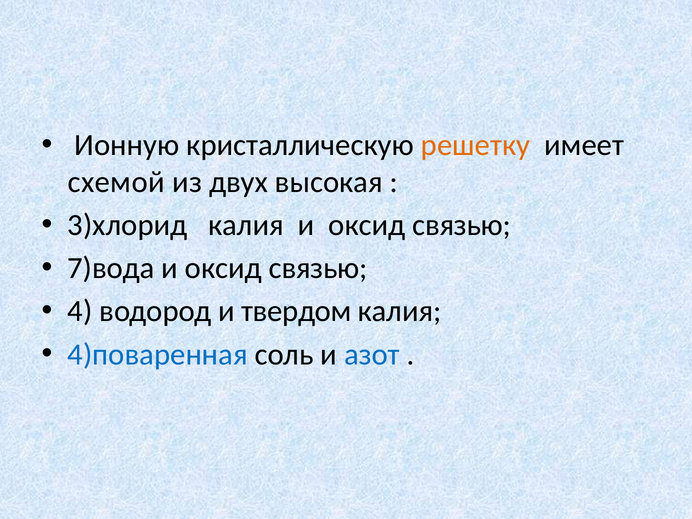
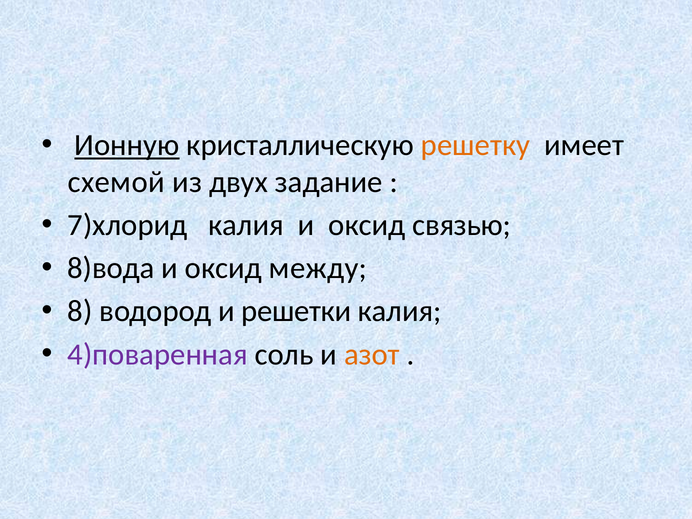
Ионную underline: none -> present (127, 145)
высокая: высокая -> задание (329, 182)
3)хлорид: 3)хлорид -> 7)хлорид (128, 225)
7)вода: 7)вода -> 8)вода (111, 268)
связью: связью -> между (318, 268)
4: 4 -> 8 (80, 311)
твердом: твердом -> решетки (296, 311)
4)поваренная colour: blue -> purple (158, 354)
азот colour: blue -> orange (372, 354)
